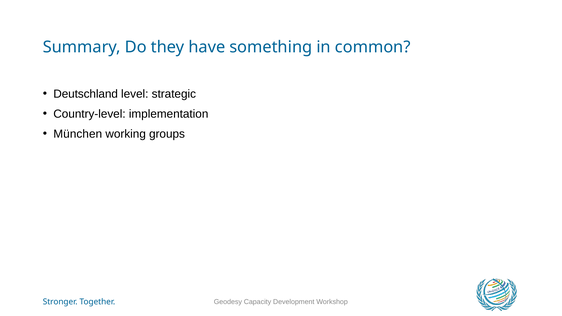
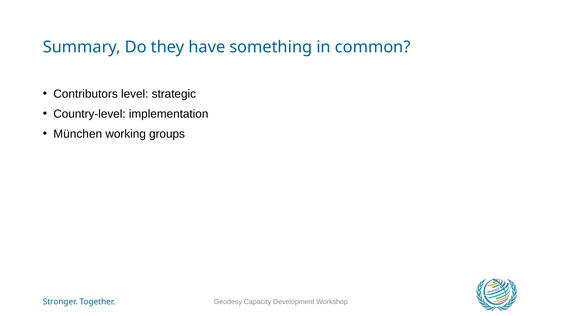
Deutschland: Deutschland -> Contributors (86, 94)
